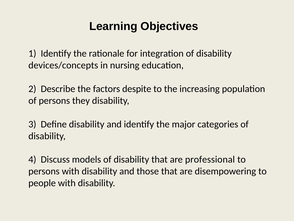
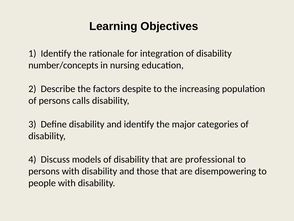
devices/concepts: devices/concepts -> number/concepts (63, 65)
they: they -> calls (81, 100)
